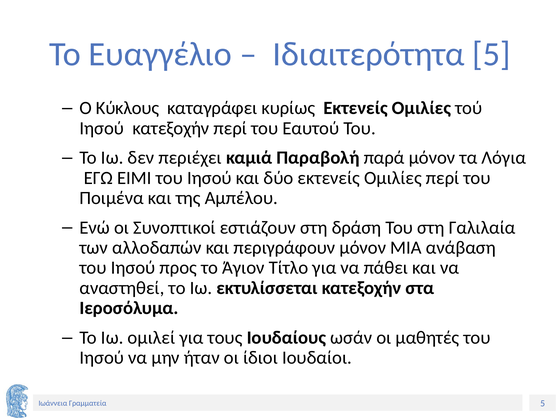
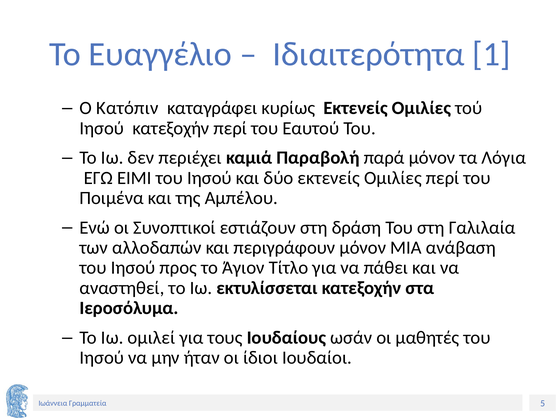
Ιδιαιτερότητα 5: 5 -> 1 (491, 54)
Κύκλους: Κύκλους -> Κατόπιν (127, 108)
